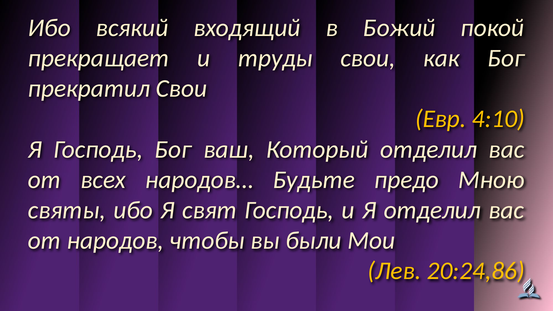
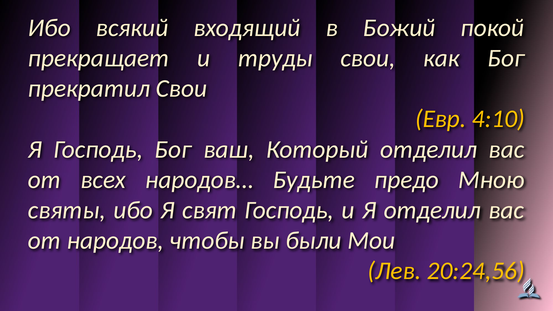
20:24,86: 20:24,86 -> 20:24,56 (476, 271)
